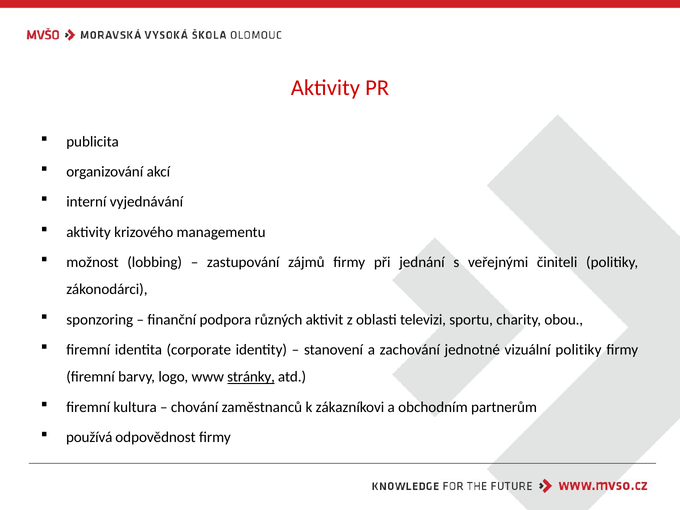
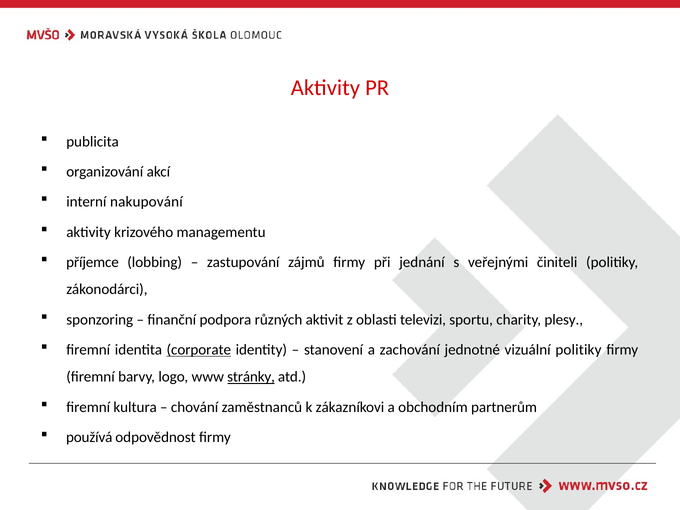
vyjednávání: vyjednávání -> nakupování (146, 202)
možnost: možnost -> příjemce (93, 262)
obou: obou -> plesy (564, 320)
corporate underline: none -> present (199, 350)
